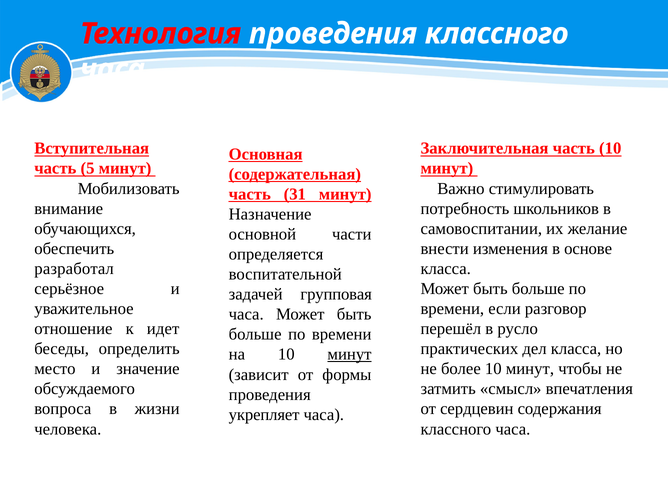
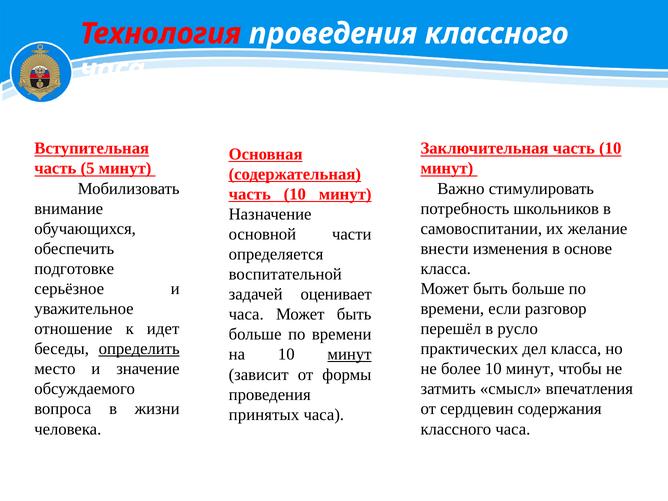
31: 31 -> 10 (295, 194)
разработал: разработал -> подготовке (74, 269)
групповая: групповая -> оценивает (336, 294)
определить underline: none -> present (139, 349)
укрепляет: укрепляет -> принятых (264, 415)
